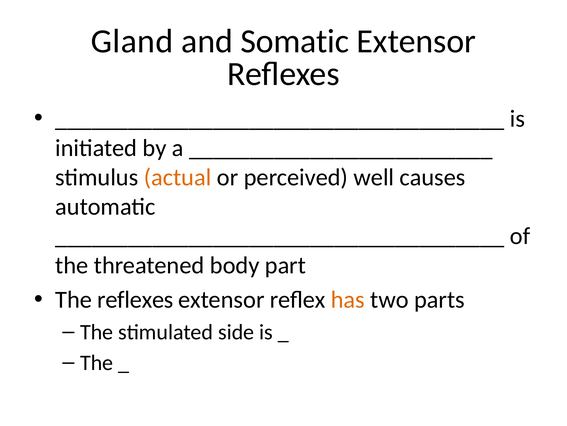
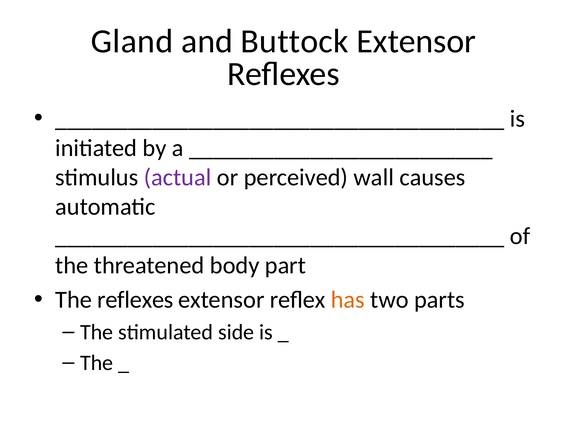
Somatic: Somatic -> Buttock (295, 41)
actual colour: orange -> purple (178, 177)
well: well -> wall (374, 177)
